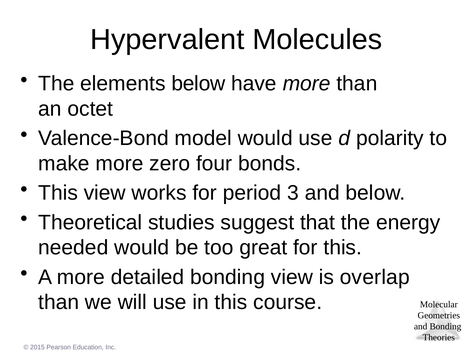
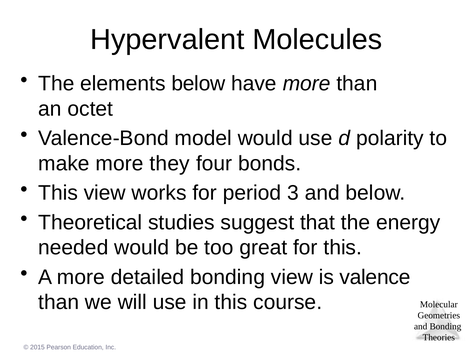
zero: zero -> they (170, 163)
overlap: overlap -> valence (375, 277)
